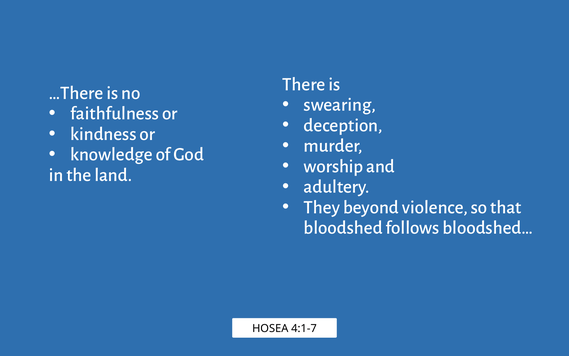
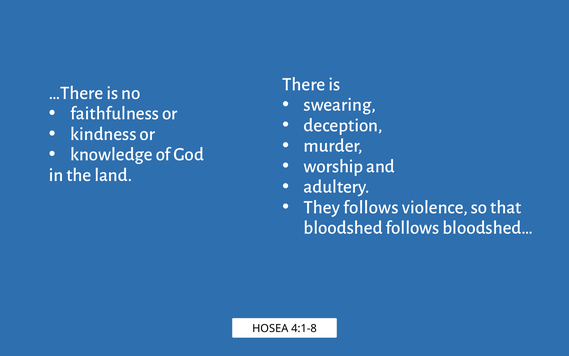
They beyond: beyond -> follows (371, 207)
4:1-7: 4:1-7 -> 4:1-8 (304, 328)
